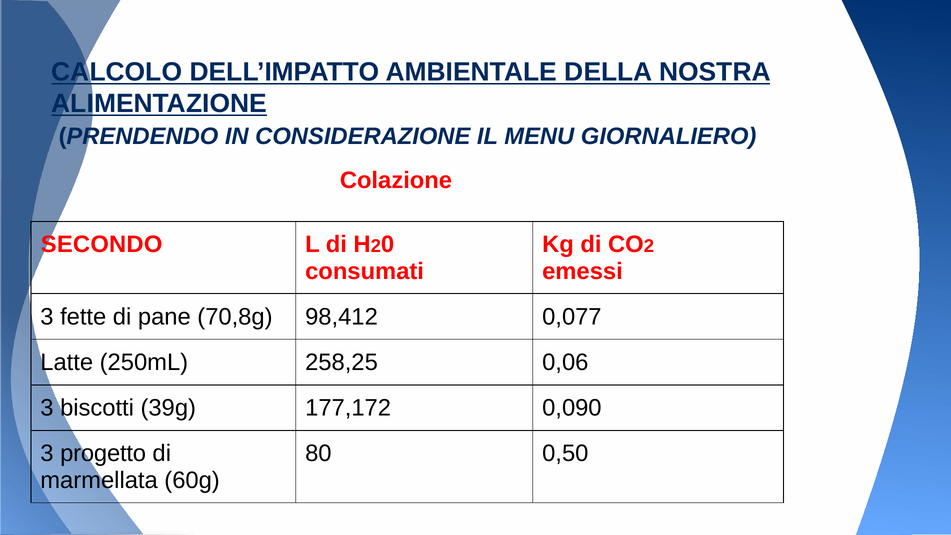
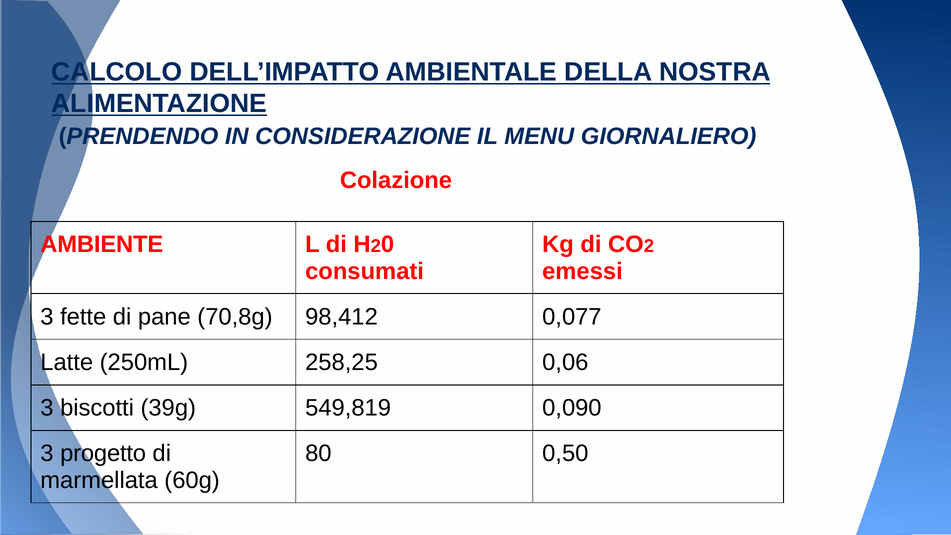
SECONDO: SECONDO -> AMBIENTE (102, 245)
177,172: 177,172 -> 549,819 (348, 408)
